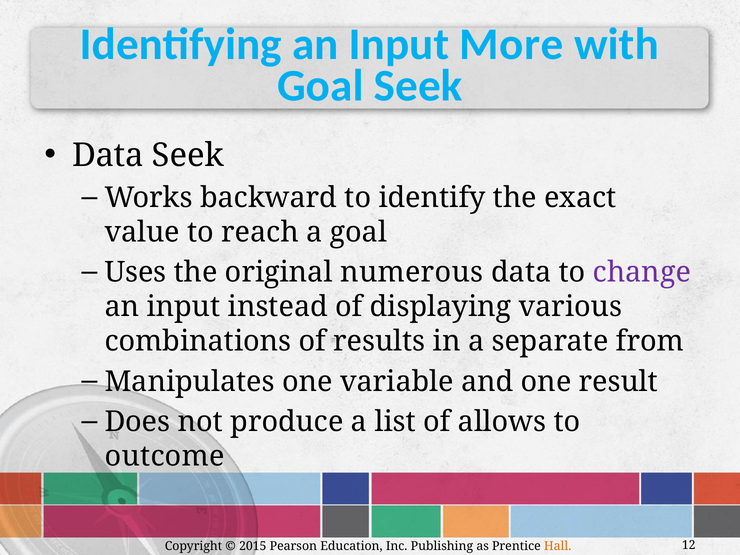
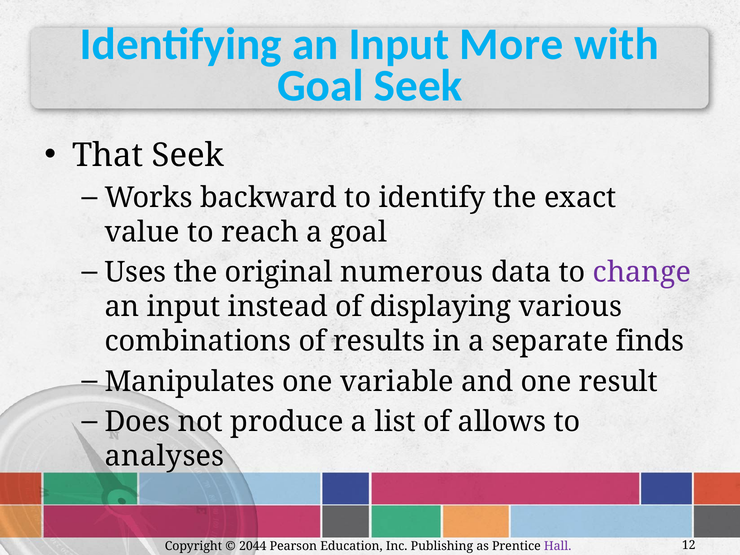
Data: Data -> That (108, 155)
from: from -> finds (650, 341)
outcome: outcome -> analyses (165, 456)
2015: 2015 -> 2044 (253, 546)
Hall colour: orange -> purple (558, 546)
